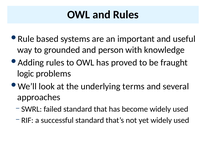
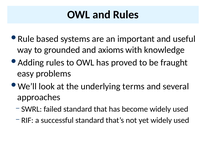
person: person -> axioms (111, 50)
logic: logic -> easy (26, 74)
